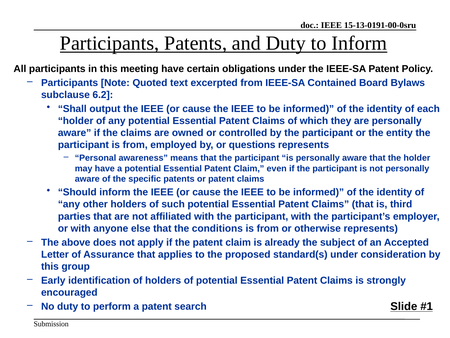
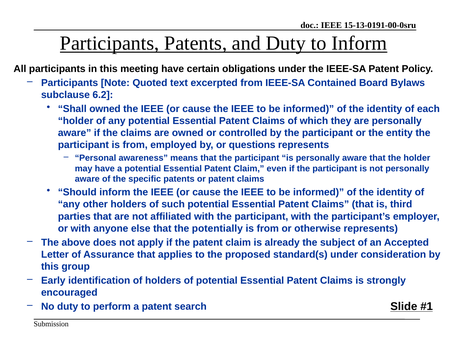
Shall output: output -> owned (105, 109)
conditions: conditions -> potentially (217, 228)
